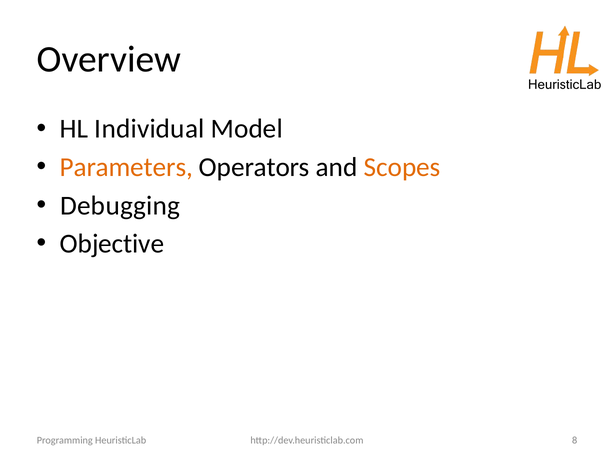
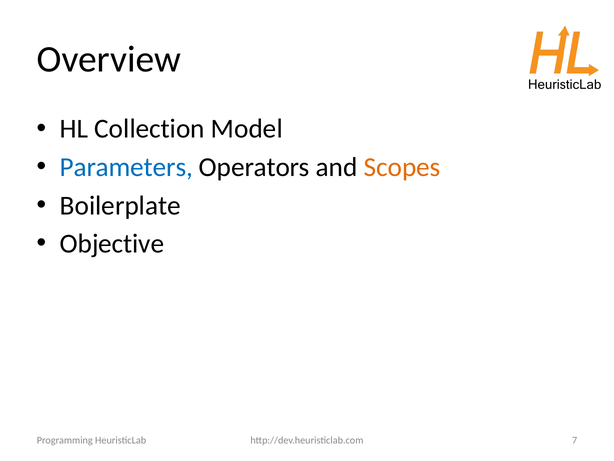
Individual: Individual -> Collection (150, 129)
Parameters colour: orange -> blue (126, 167)
Debugging: Debugging -> Boilerplate (120, 205)
8: 8 -> 7 (575, 440)
